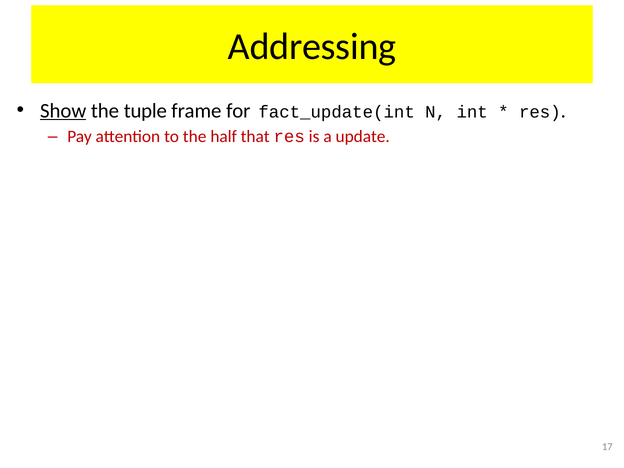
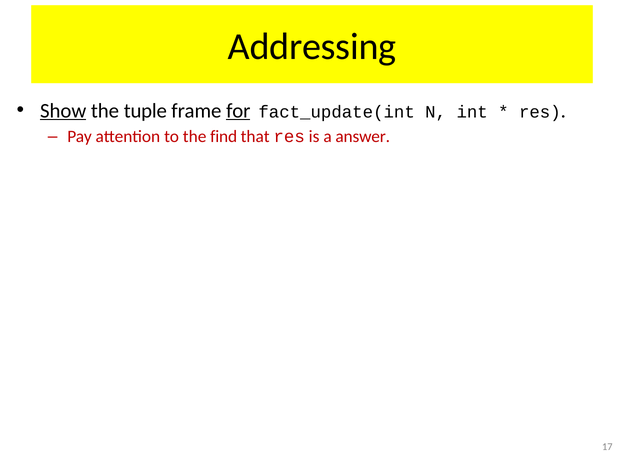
for underline: none -> present (238, 111)
half: half -> find (224, 137)
update: update -> answer (363, 137)
